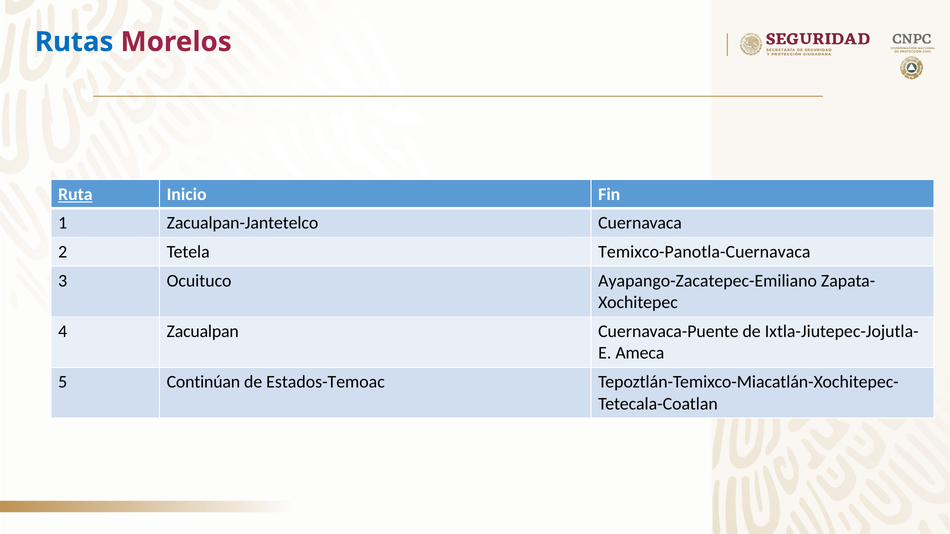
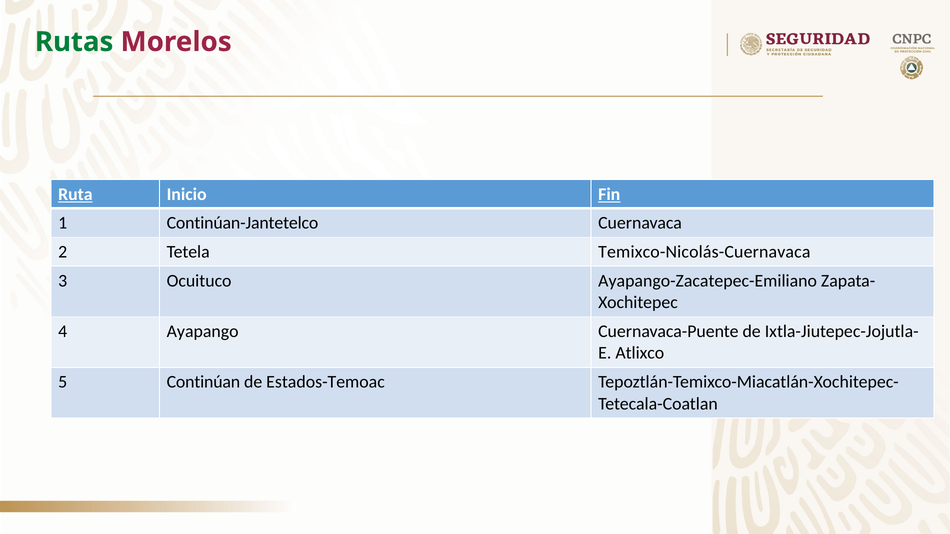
Rutas colour: blue -> green (74, 42)
Fin underline: none -> present (609, 194)
Zacualpan-Jantetelco: Zacualpan-Jantetelco -> Continúan-Jantetelco (242, 223)
Temixco-Panotla-Cuernavaca: Temixco-Panotla-Cuernavaca -> Temixco-Nicolás-Cuernavaca (704, 252)
Zacualpan: Zacualpan -> Ayapango (203, 332)
Ameca: Ameca -> Atlixco (640, 353)
